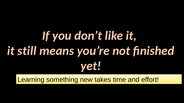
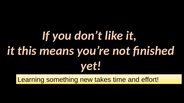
still: still -> this (27, 51)
